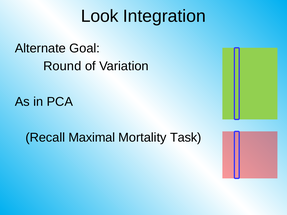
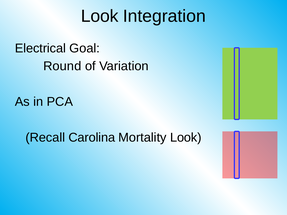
Alternate: Alternate -> Electrical (40, 48)
Maximal: Maximal -> Carolina (92, 138)
Mortality Task: Task -> Look (186, 138)
